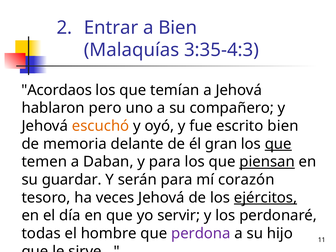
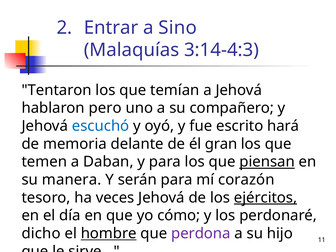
a Bien: Bien -> Sino (178, 28)
3:35-4:3: 3:35-4:3 -> 3:14-4:3 (222, 50)
Acordaos: Acordaos -> Tentaron (57, 90)
escuchó colour: orange -> blue (101, 126)
escrito bien: bien -> hará (283, 126)
que underline: present -> none (278, 144)
guardar: guardar -> manera (72, 180)
servir: servir -> cómo (179, 216)
todas: todas -> dicho (41, 233)
hombre underline: none -> present (109, 233)
